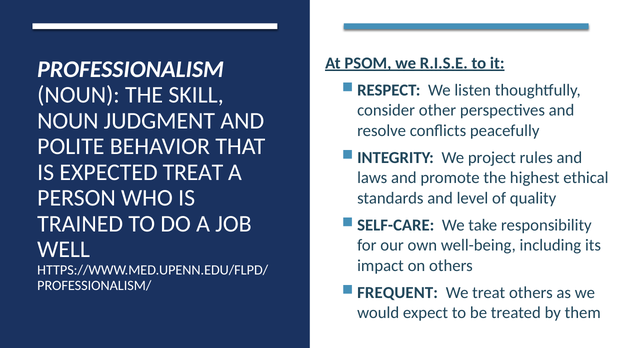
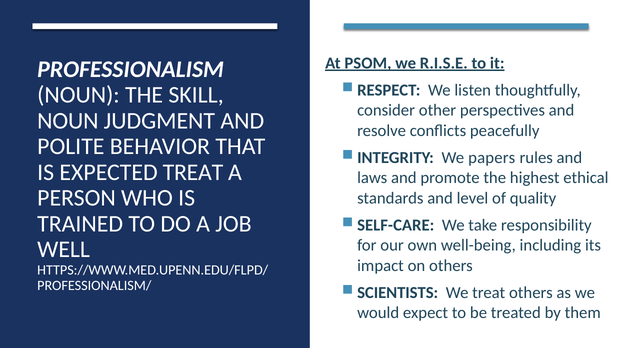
project: project -> papers (492, 158)
FREQUENT: FREQUENT -> SCIENTISTS (398, 293)
